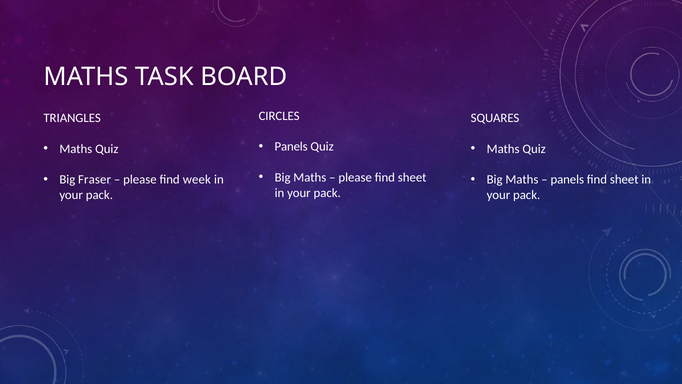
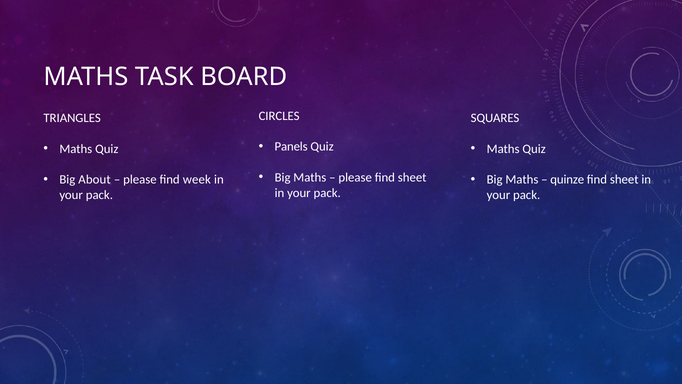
Fraser: Fraser -> About (95, 179)
panels: panels -> quinze (567, 179)
